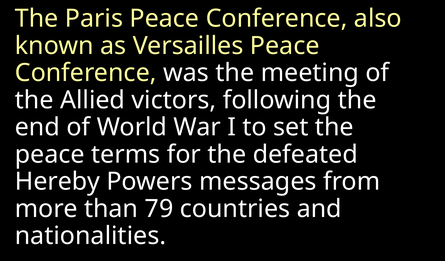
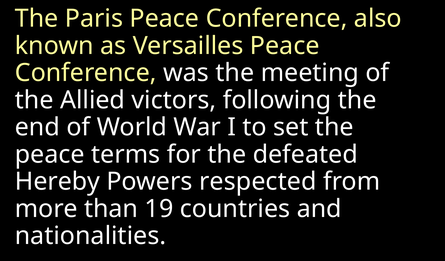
messages: messages -> respected (258, 181)
79: 79 -> 19 (159, 209)
